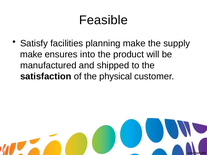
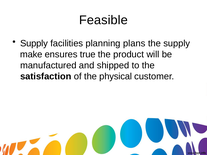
Satisfy: Satisfy -> Supply (34, 43)
planning make: make -> plans (134, 43)
into: into -> true (88, 54)
